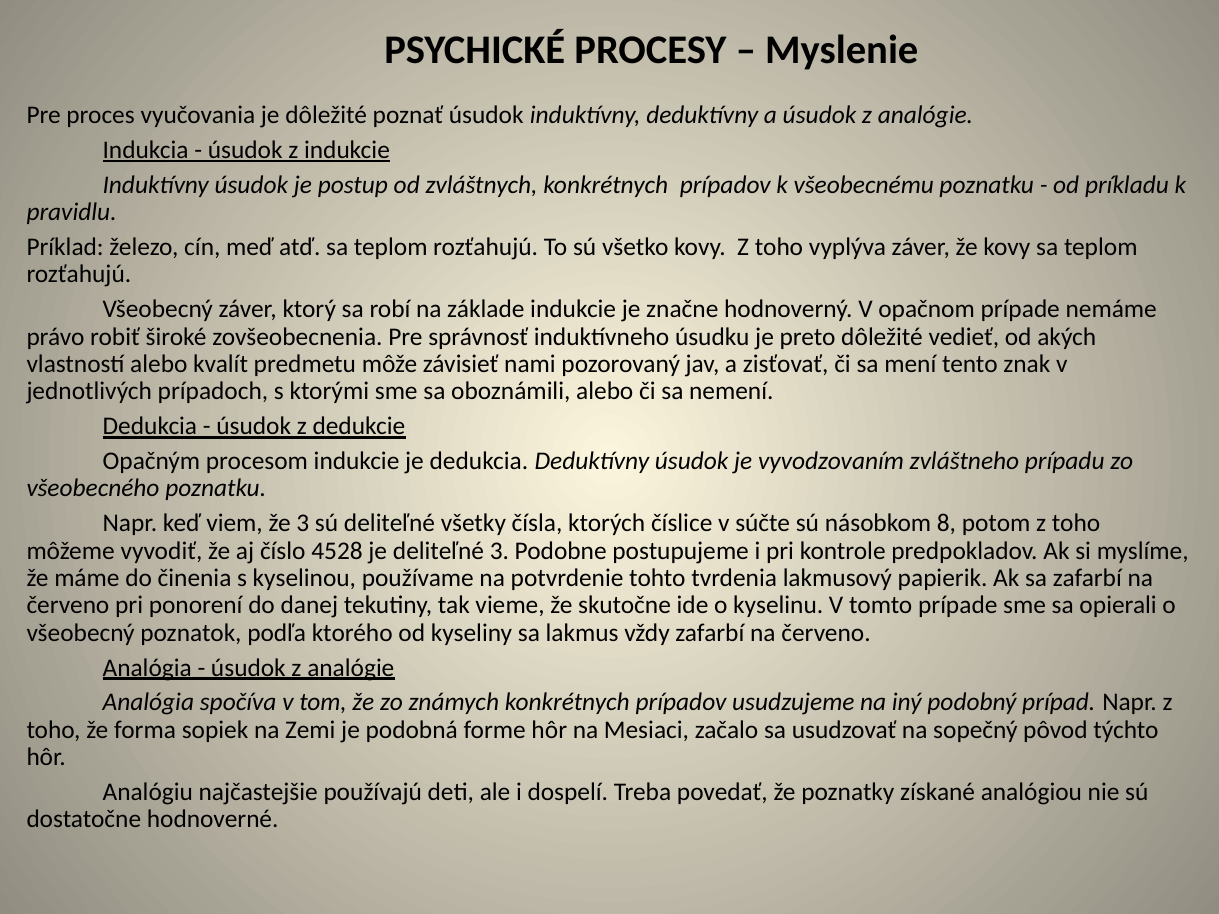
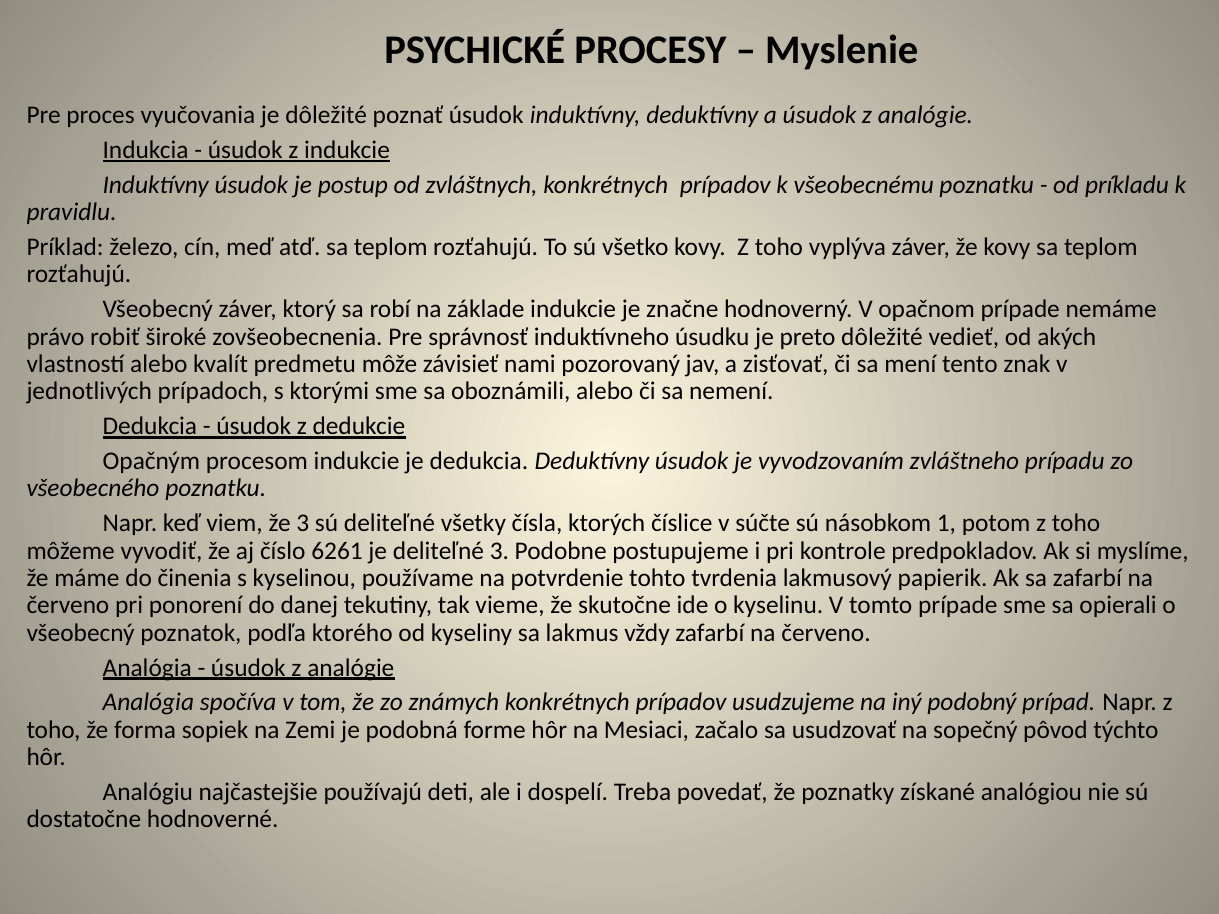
8: 8 -> 1 (946, 523)
4528: 4528 -> 6261 (337, 551)
